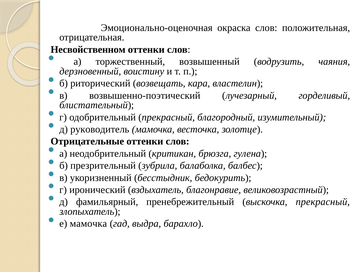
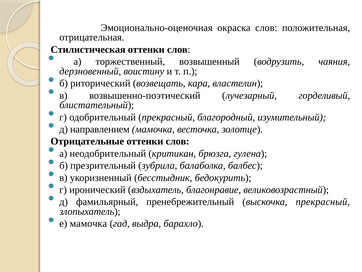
Несвойственном: Несвойственном -> Стилистическая (88, 49)
руководитель: руководитель -> направлением (100, 129)
